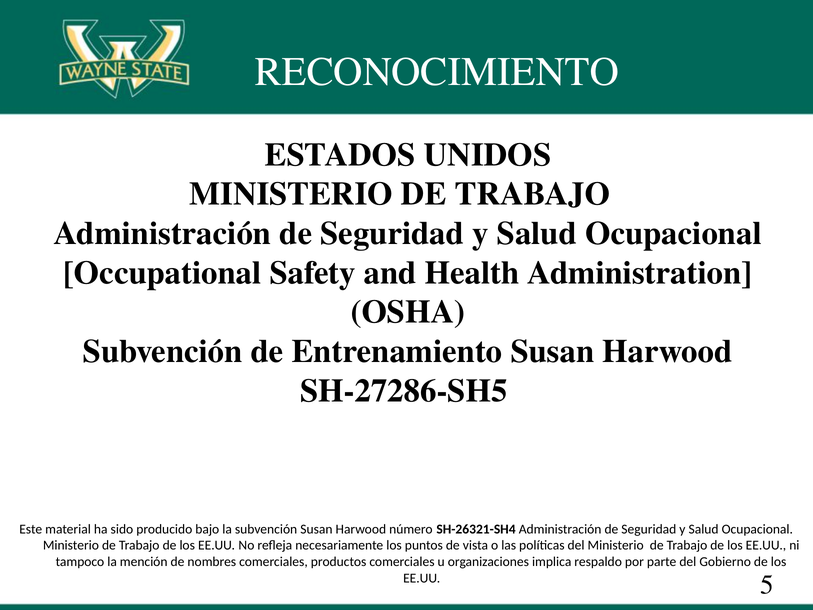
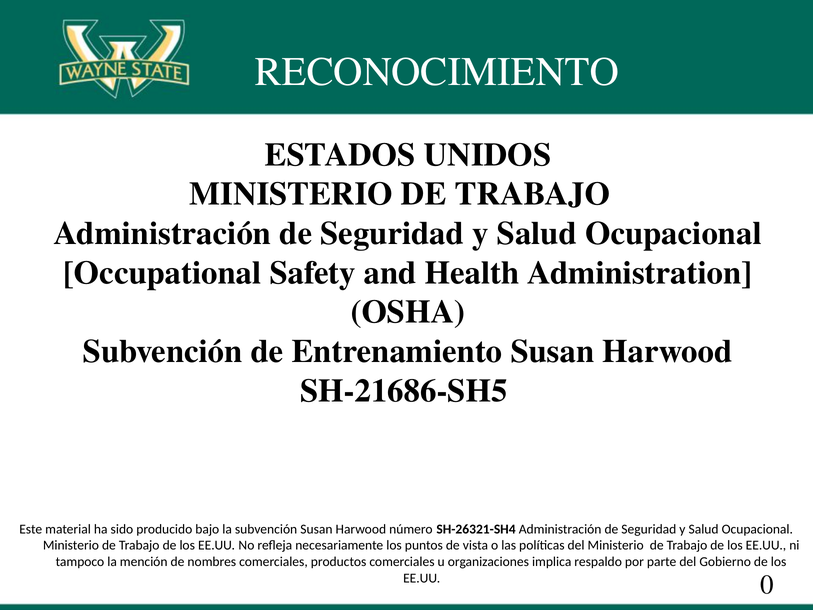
SH-27286-SH5: SH-27286-SH5 -> SH-21686-SH5 (404, 391)
5: 5 -> 0 (767, 584)
